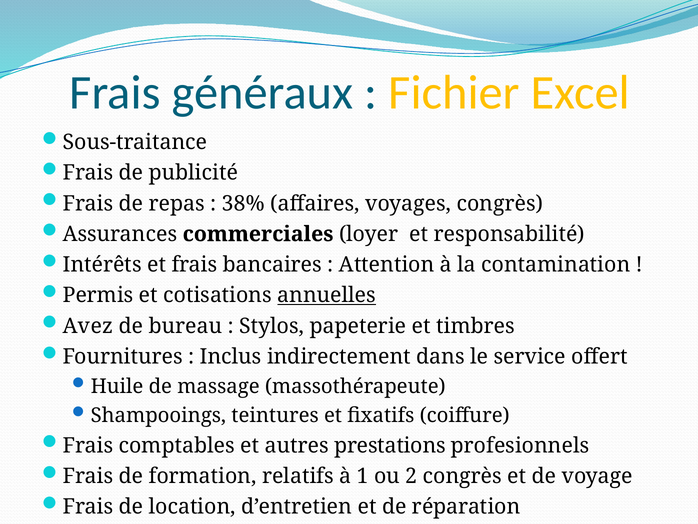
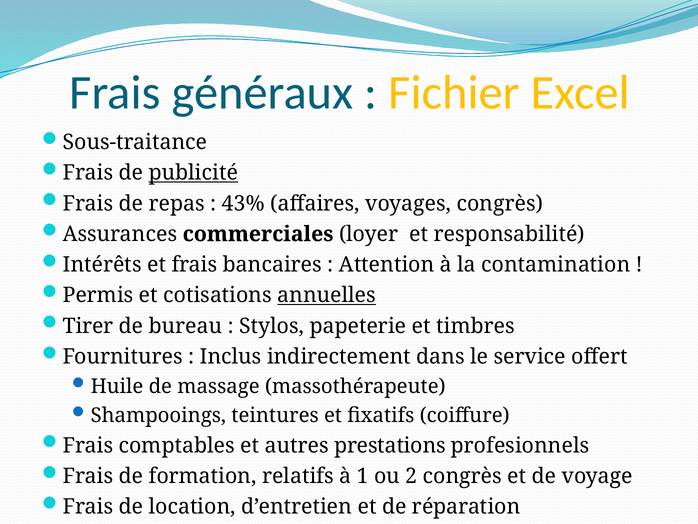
publicité underline: none -> present (193, 173)
38%: 38% -> 43% (243, 203)
Avez: Avez -> Tirer (88, 326)
